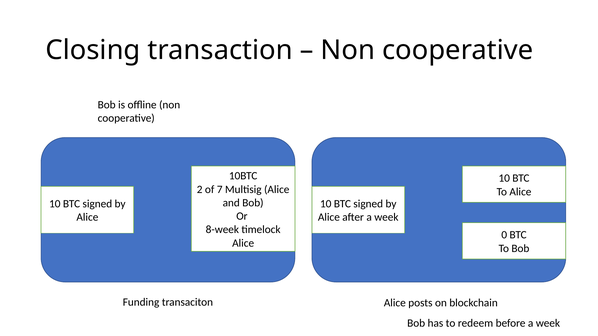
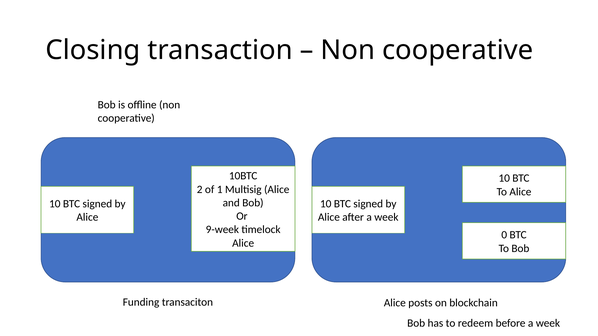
7: 7 -> 1 (220, 190)
8-week: 8-week -> 9-week (222, 230)
